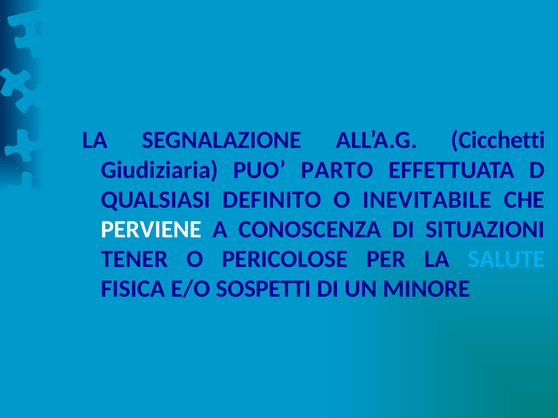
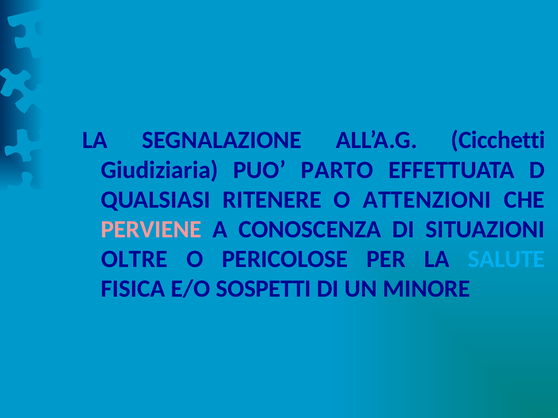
DEFINITO: DEFINITO -> RITENERE (272, 200)
INEVITABILE: INEVITABILE -> ATTENZIONI (427, 200)
PERVIENE colour: white -> pink (151, 230)
TENER: TENER -> OLTRE (134, 259)
